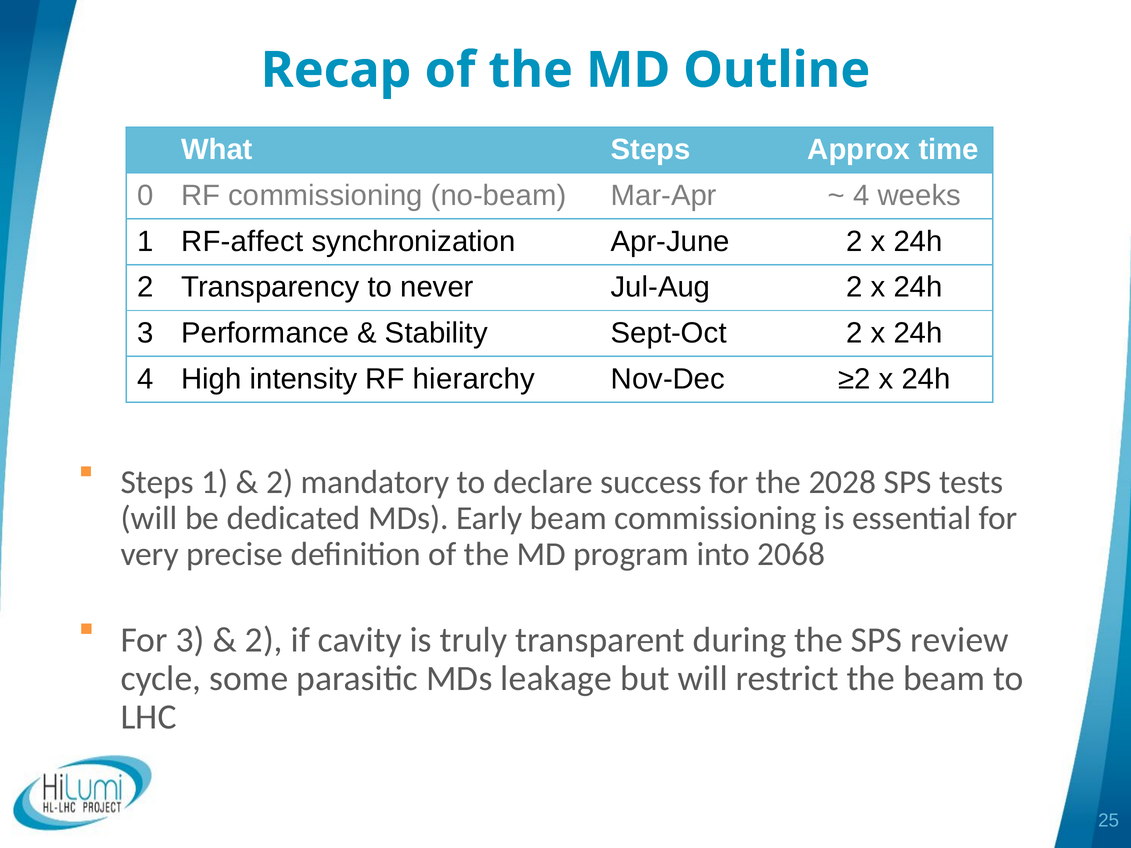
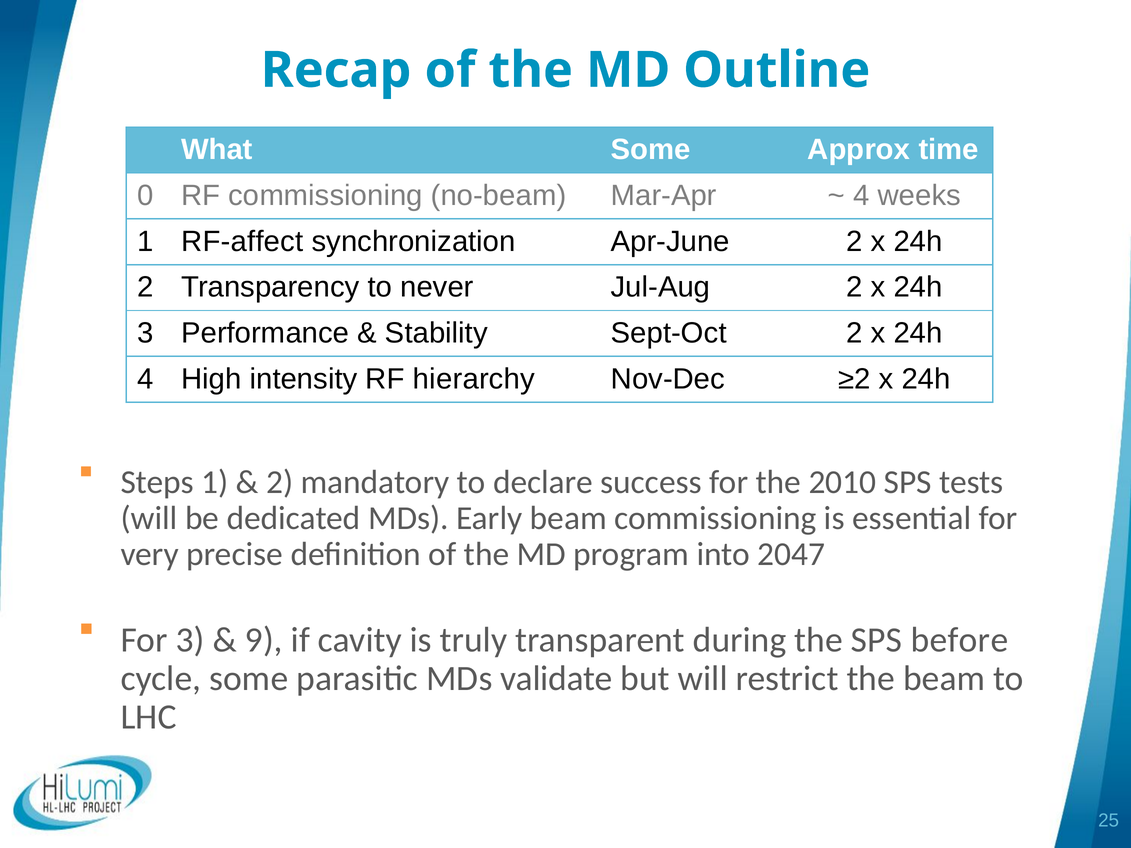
What Steps: Steps -> Some (651, 150)
2028: 2028 -> 2010 (842, 482)
2068: 2068 -> 2047 (791, 555)
2: 2 -> 9 (264, 640)
review: review -> before (959, 640)
leakage: leakage -> validate (556, 679)
